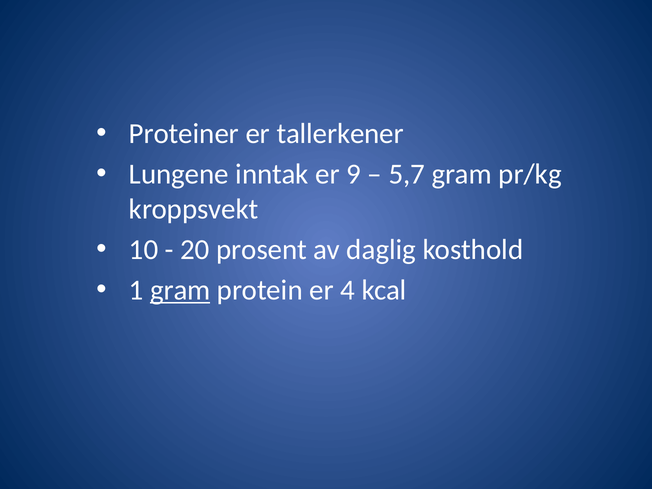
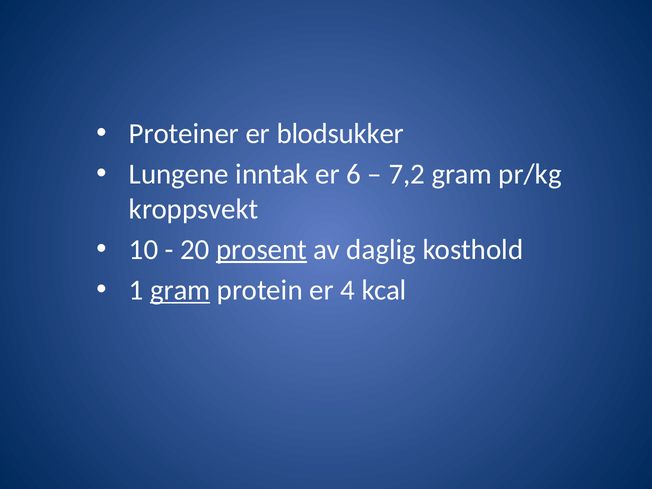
tallerkener: tallerkener -> blodsukker (340, 134)
9: 9 -> 6 (354, 174)
5,7: 5,7 -> 7,2 (407, 174)
prosent underline: none -> present (262, 250)
